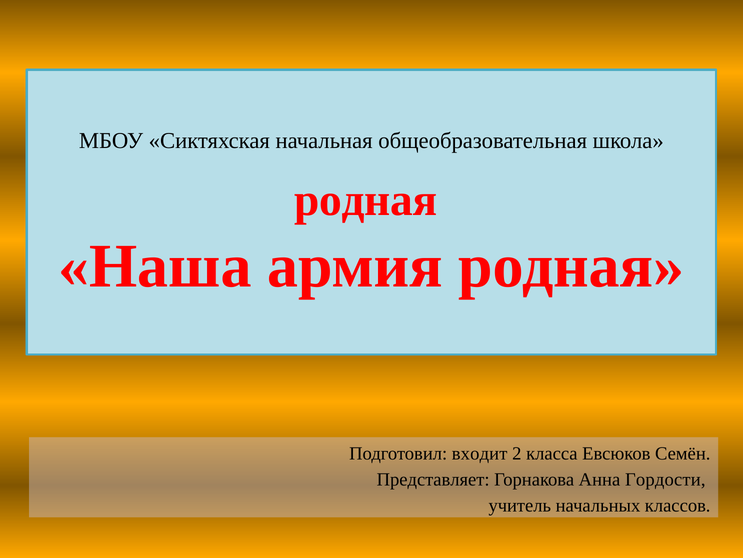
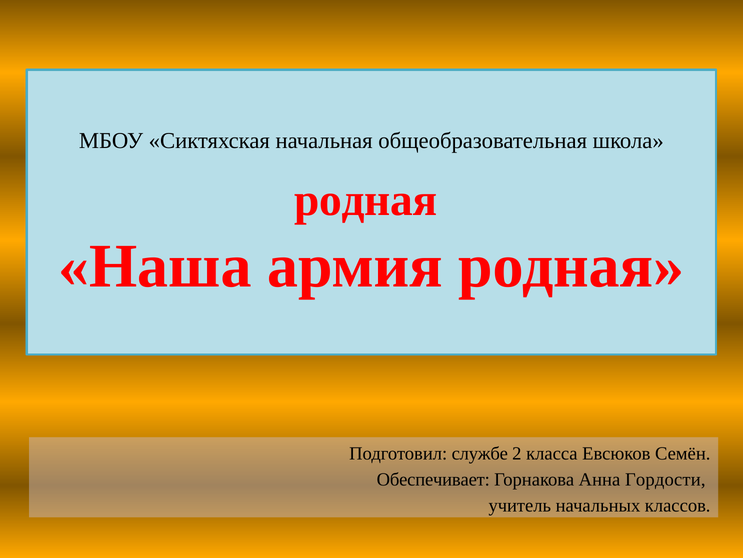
входит: входит -> службе (480, 453)
Представляет: Представляет -> Обеспечивает (433, 479)
